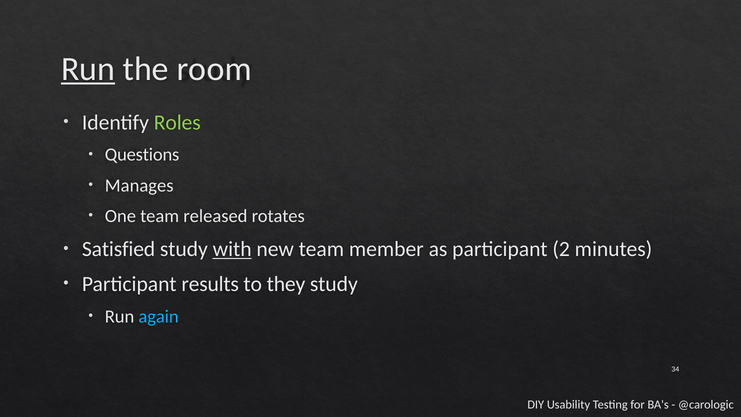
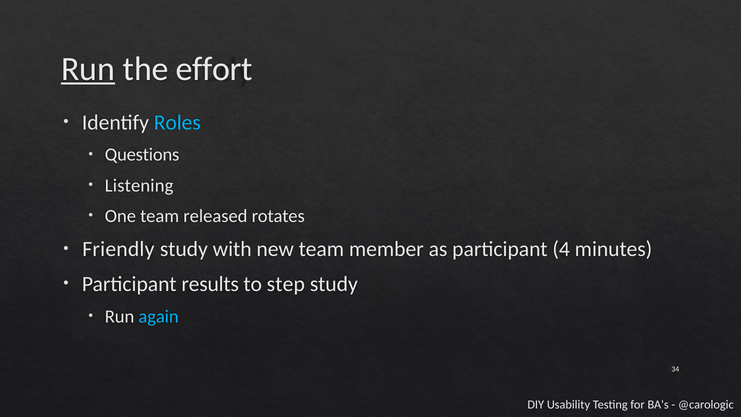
room: room -> effort (214, 69)
Roles colour: light green -> light blue (177, 123)
Manages: Manages -> Listening (139, 185)
Satisfied: Satisfied -> Friendly (118, 249)
with underline: present -> none (232, 249)
2: 2 -> 4 (561, 249)
they: they -> step (286, 284)
